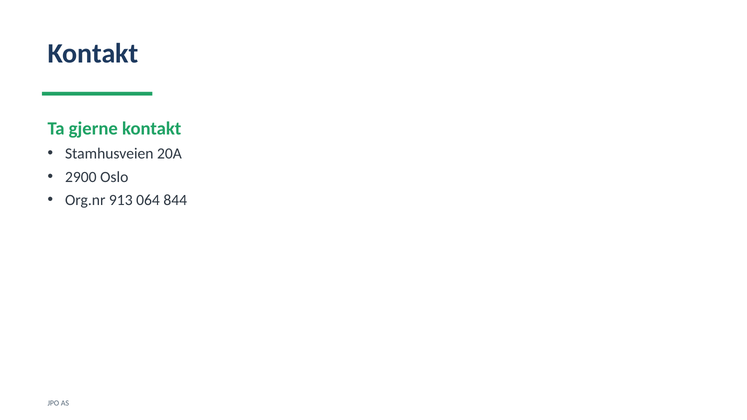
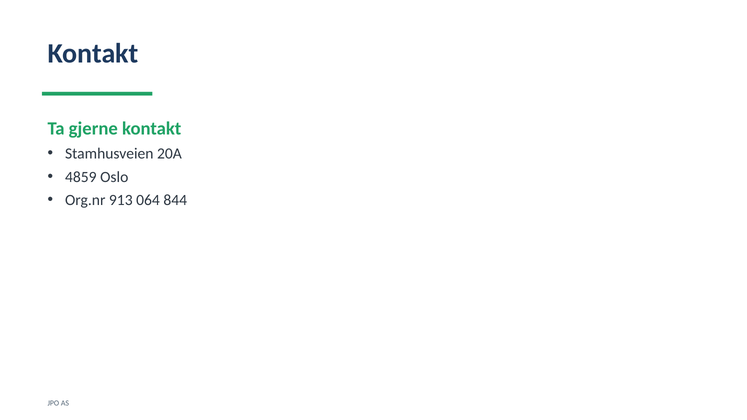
2900: 2900 -> 4859 (81, 177)
